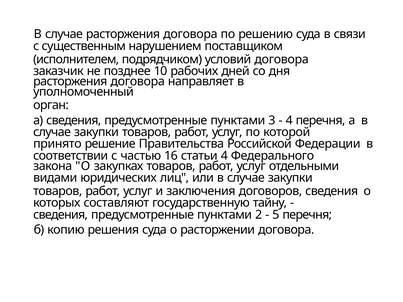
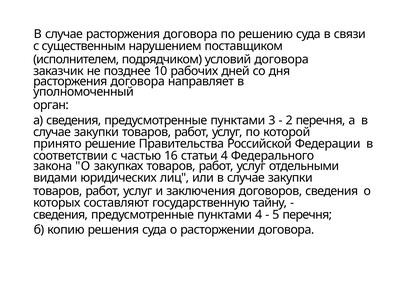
4: 4 -> 2 (289, 120)
пунктами 2: 2 -> 4 (259, 215)
